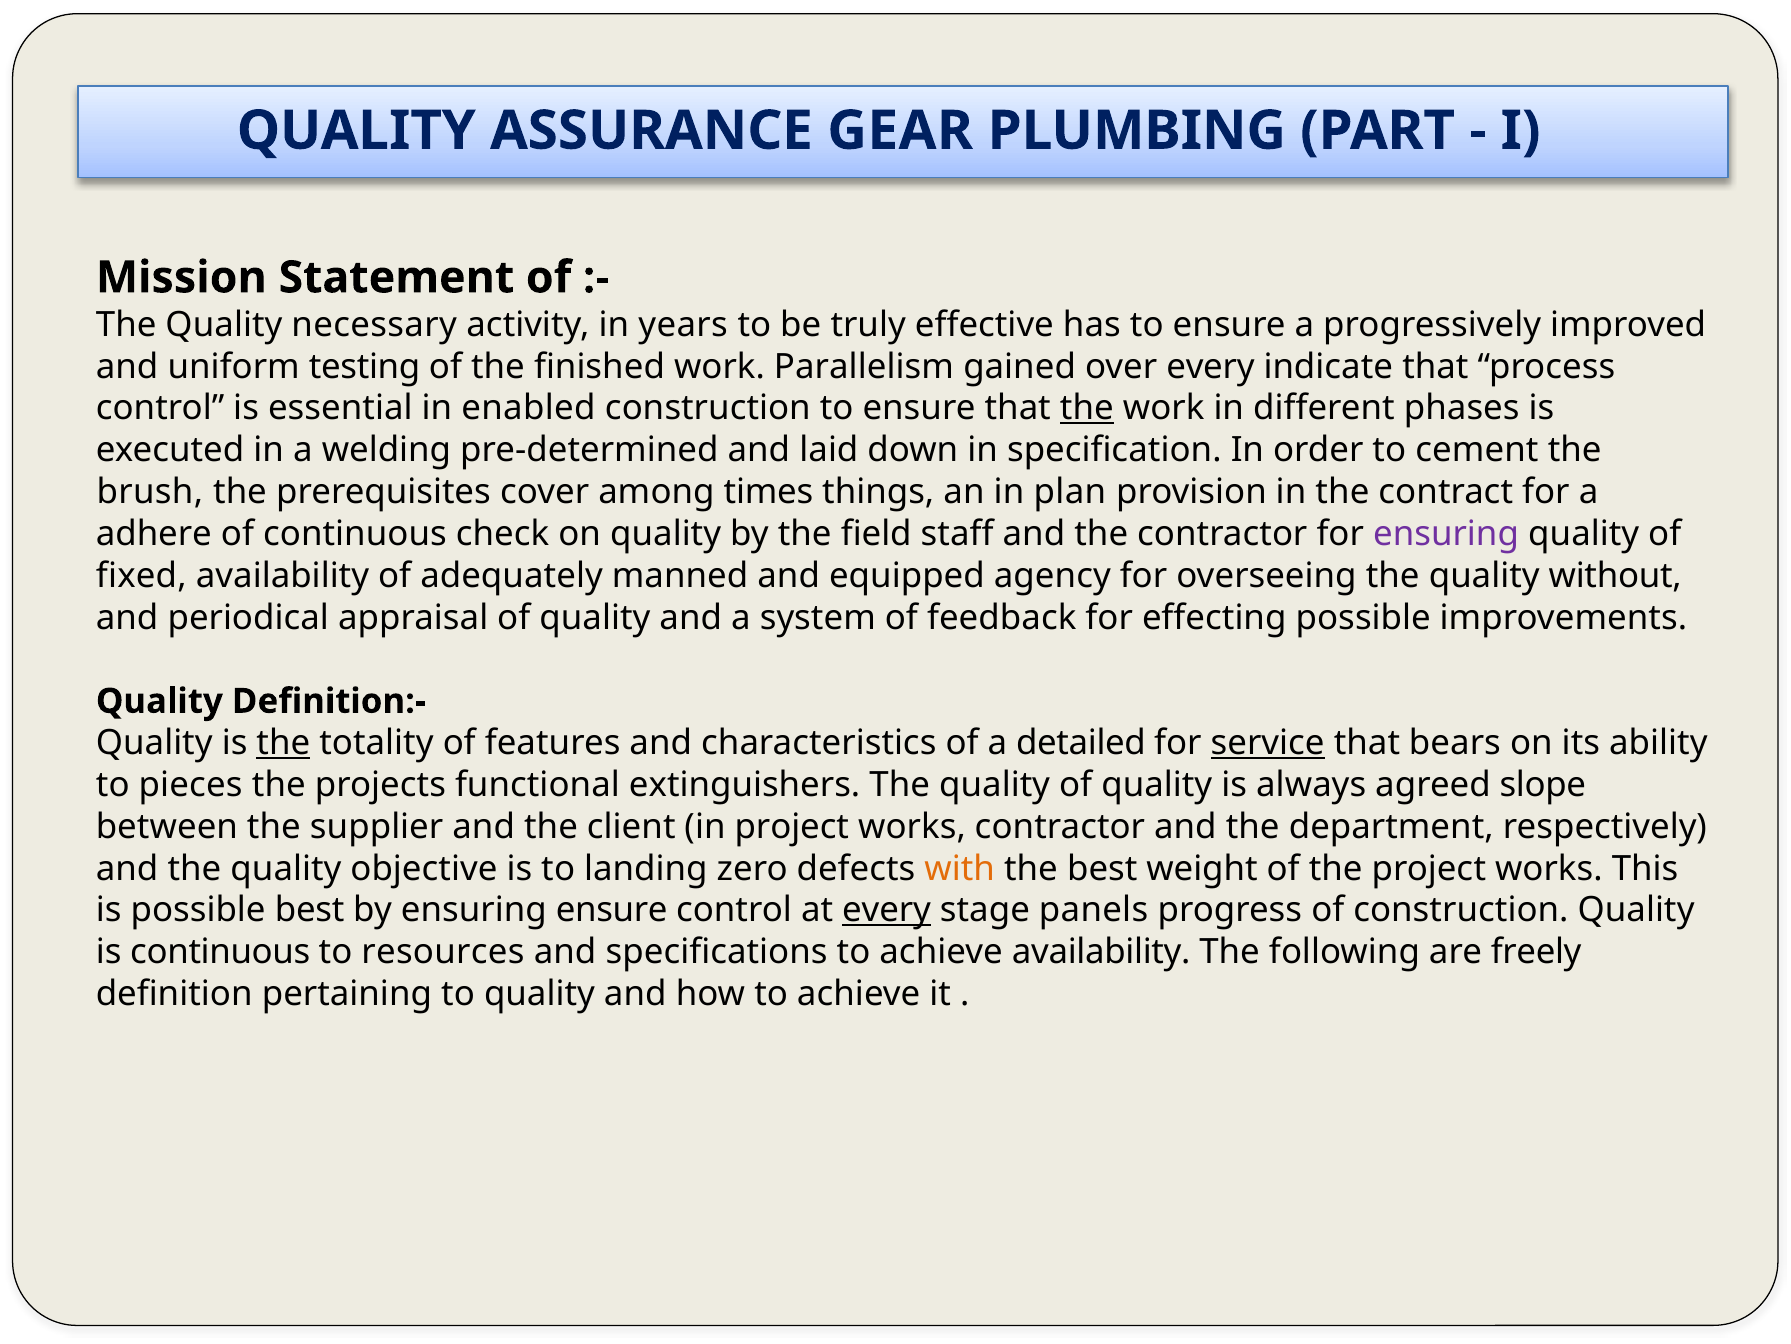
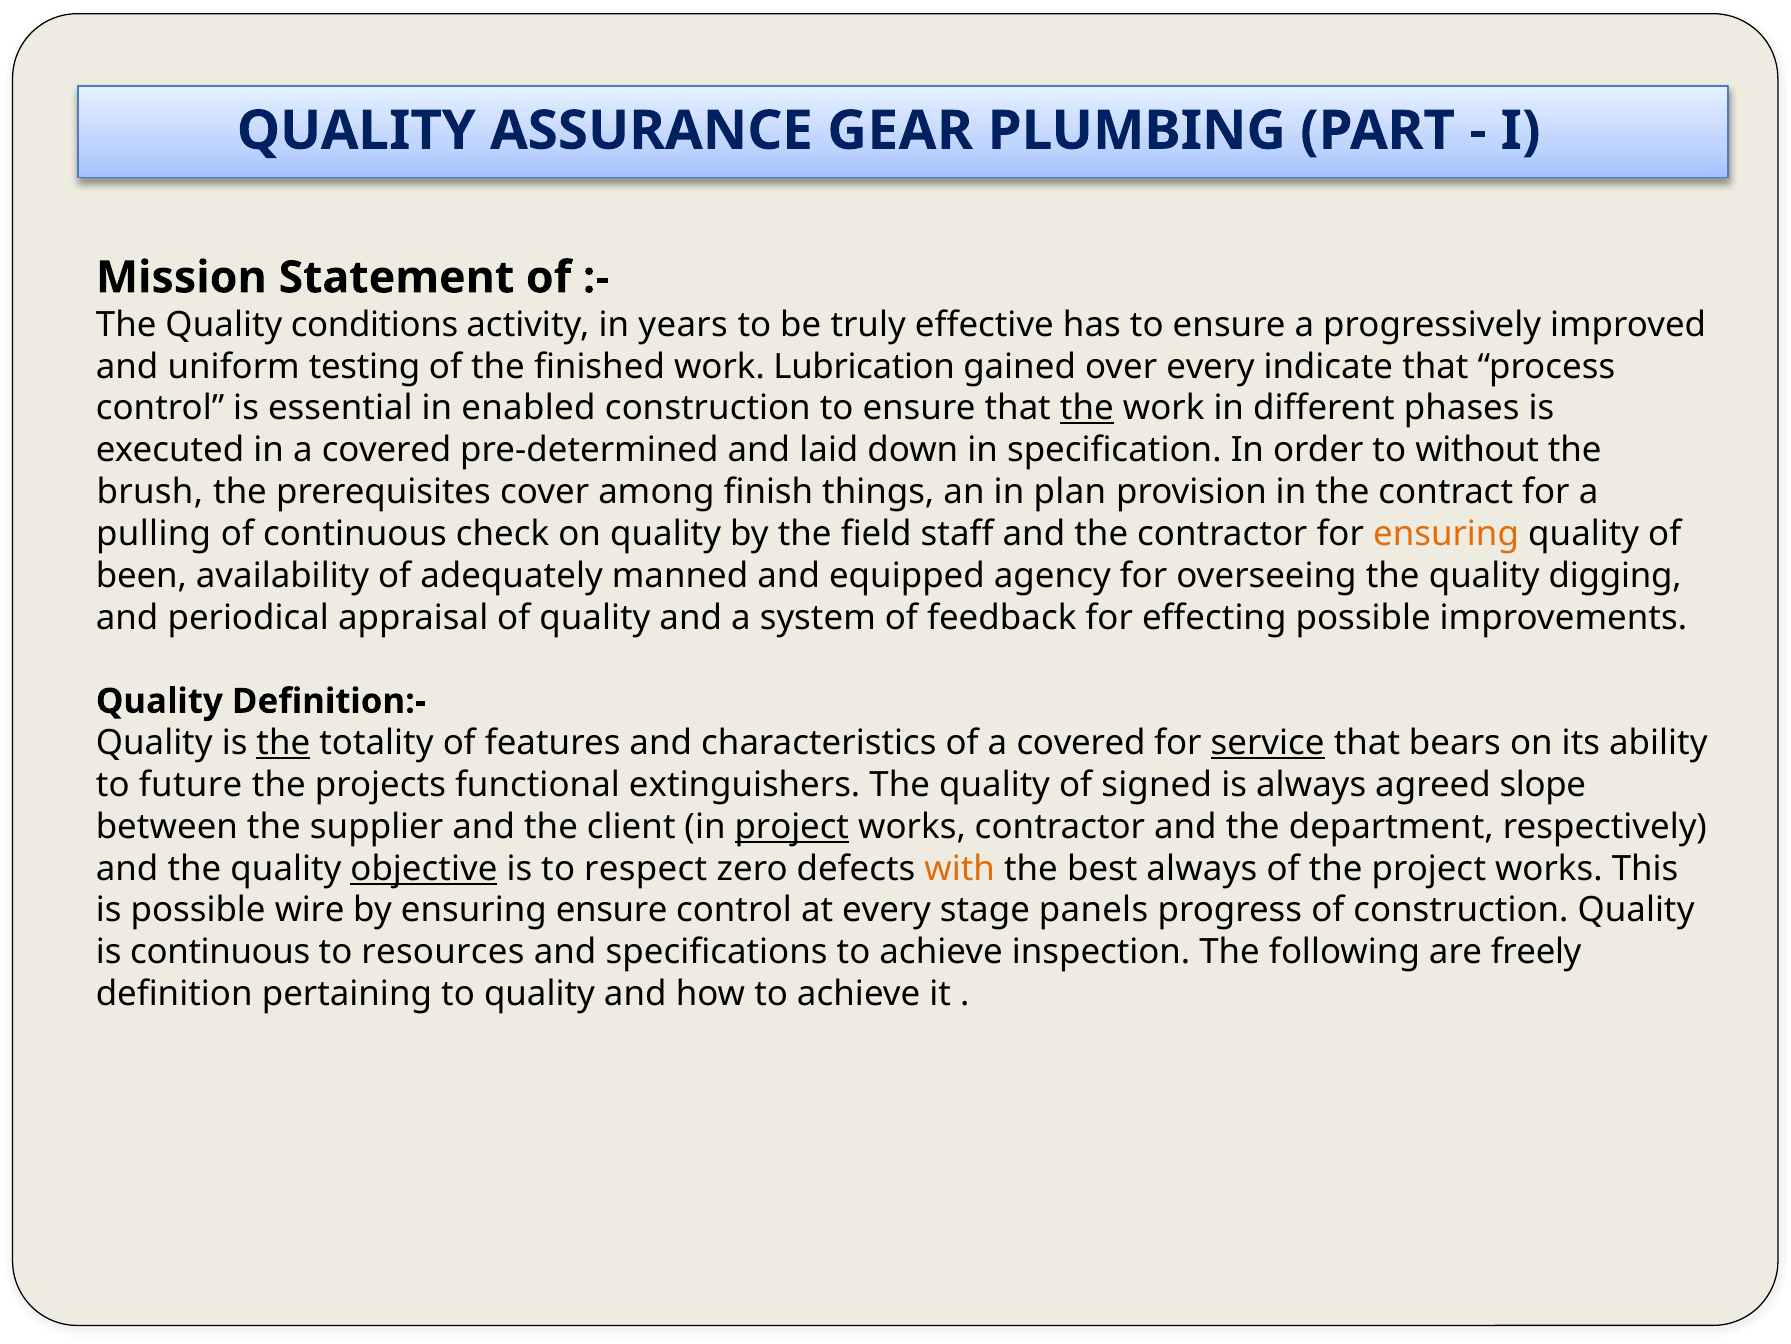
necessary: necessary -> conditions (374, 325)
Parallelism: Parallelism -> Lubrication (864, 366)
in a welding: welding -> covered (387, 450)
cement: cement -> without (1477, 450)
times: times -> finish (768, 492)
adhere: adhere -> pulling (154, 534)
ensuring colour: purple -> orange (1446, 534)
fixed: fixed -> been (141, 575)
without: without -> digging (1615, 575)
of a detailed: detailed -> covered (1081, 743)
pieces: pieces -> future (191, 785)
quality of quality: quality -> signed (1157, 785)
project underline: none -> present (792, 826)
objective underline: none -> present (424, 868)
landing: landing -> respect (646, 868)
best weight: weight -> always (1202, 868)
possible best: best -> wire (310, 910)
every underline: present -> none (887, 910)
achieve availability: availability -> inspection (1101, 952)
